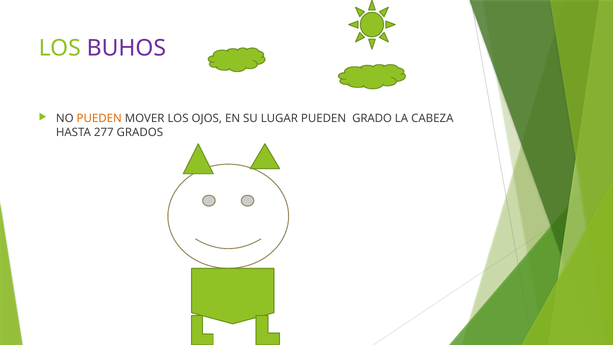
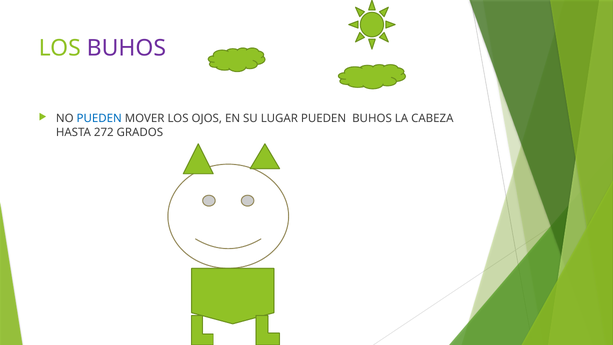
PUEDEN colour: orange -> blue (99, 119)
PUEDEN GRADO: GRADO -> BUHOS (372, 119)
277: 277 -> 272 (104, 132)
